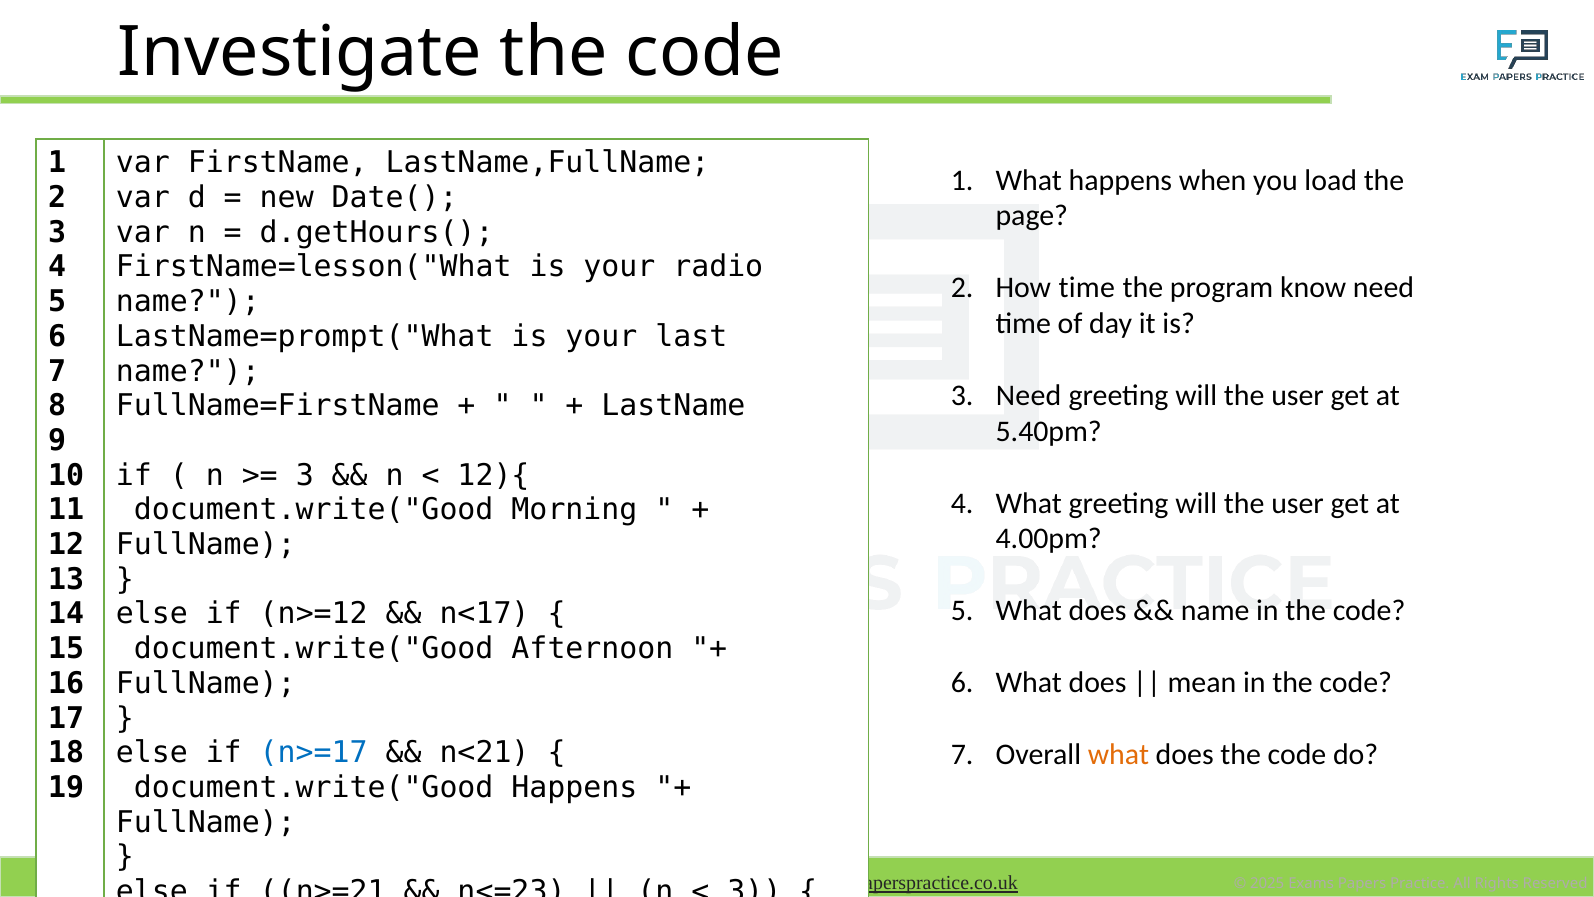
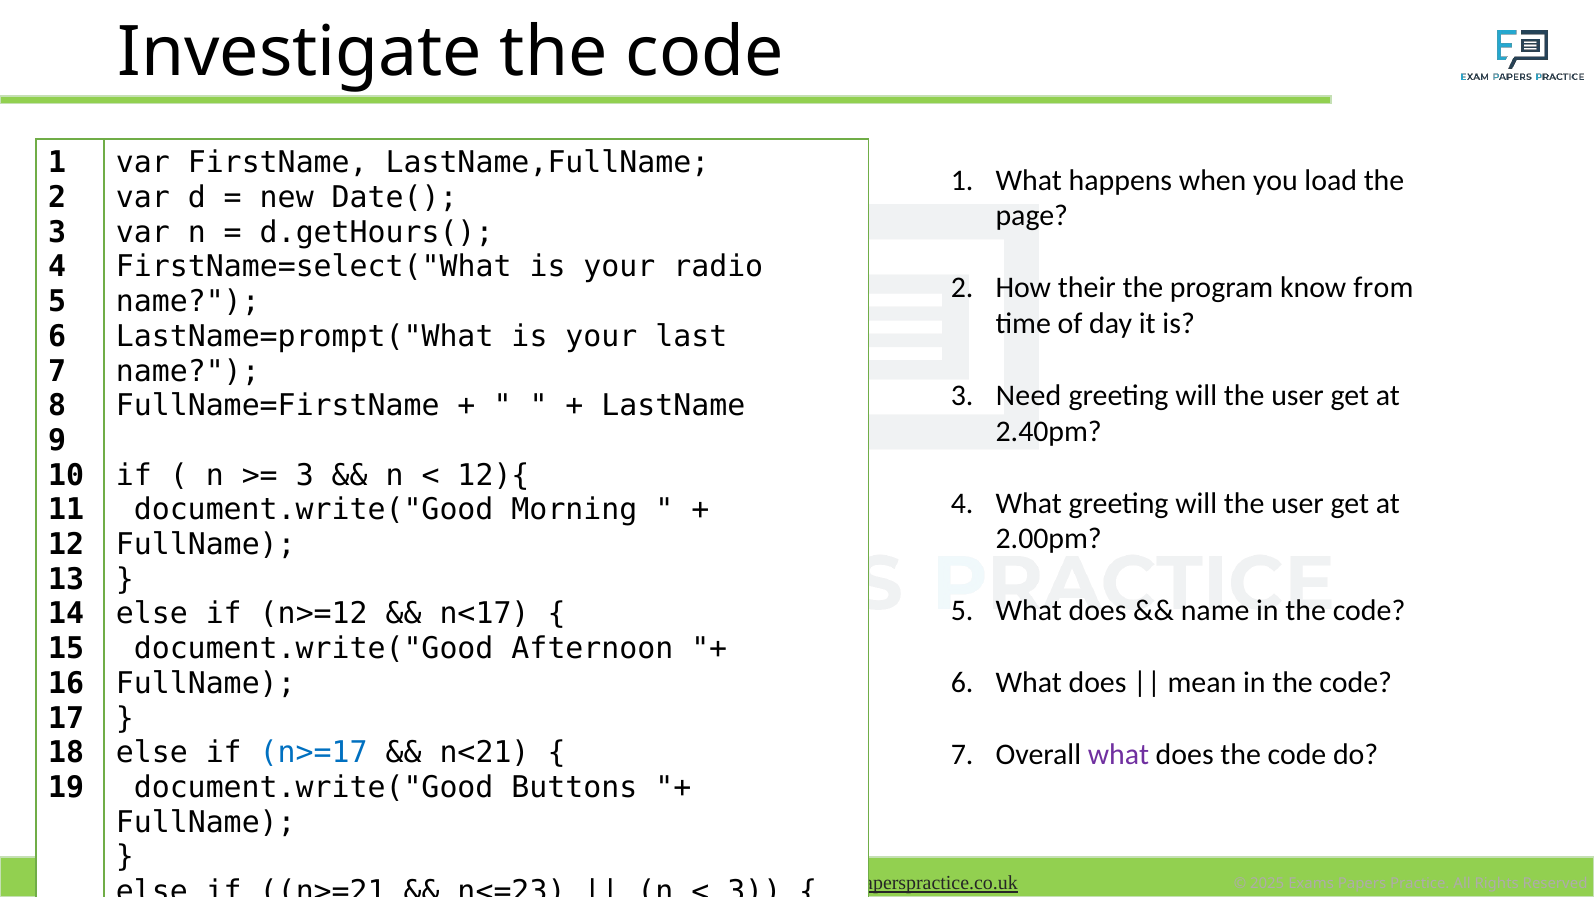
FirstName=lesson("What: FirstName=lesson("What -> FirstName=select("What (314, 267)
How time: time -> their (1087, 288)
know need: need -> from (1383, 288)
5.40pm: 5.40pm -> 2.40pm (1049, 431)
4.00pm: 4.00pm -> 2.00pm (1049, 539)
what colour: orange -> purple (1118, 754)
document.write("Good Happens: Happens -> Buttons (574, 787)
